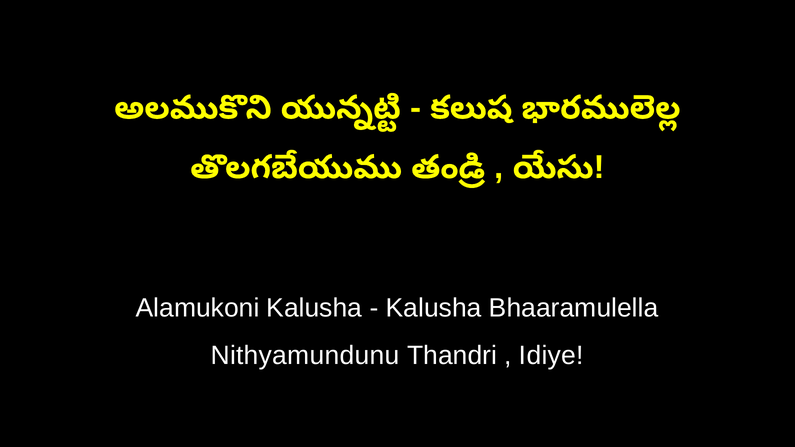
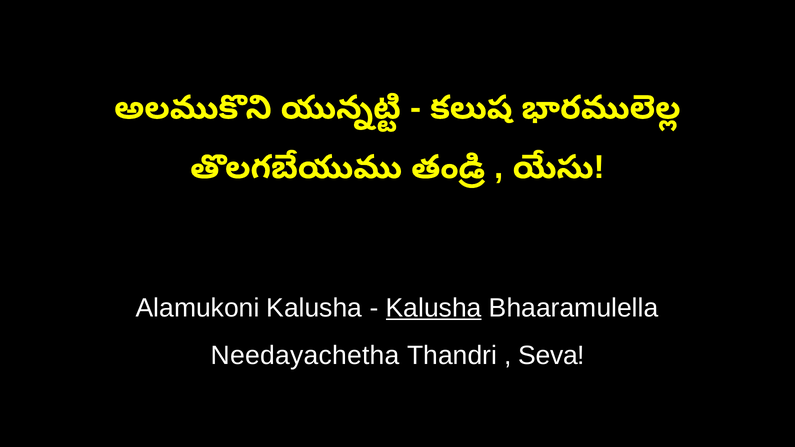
Kalusha underline: none -> present (434, 308)
Nithyamundunu: Nithyamundunu -> Needayachetha (305, 356)
Idiye: Idiye -> Seva (551, 356)
